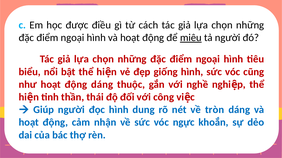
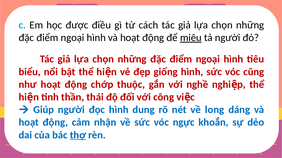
động dáng: dáng -> chớp (102, 85)
tròn: tròn -> long (215, 110)
thợ underline: none -> present (78, 135)
